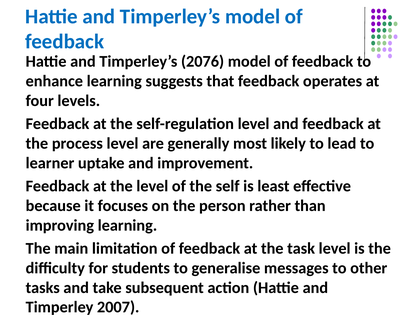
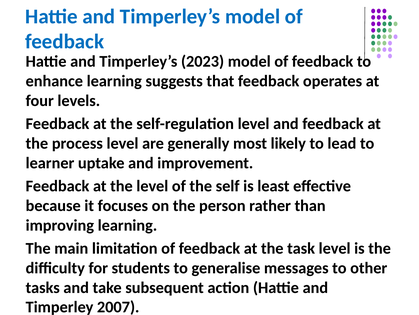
2076: 2076 -> 2023 (203, 61)
